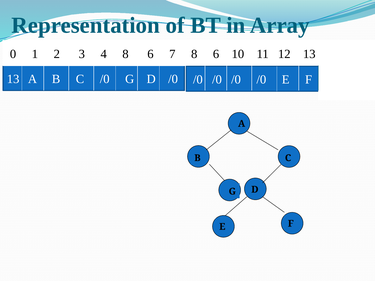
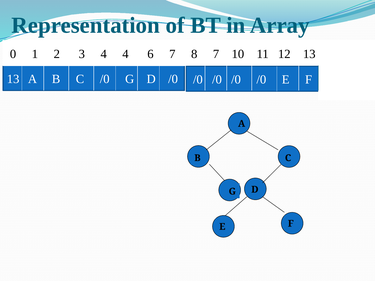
4 8: 8 -> 4 (125, 54)
7 8 6: 6 -> 7 (216, 54)
